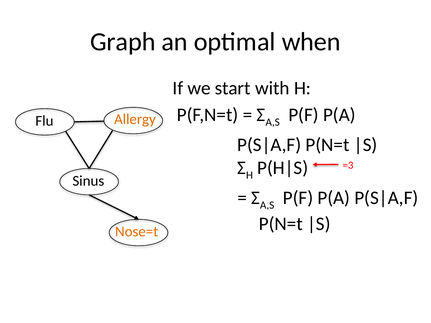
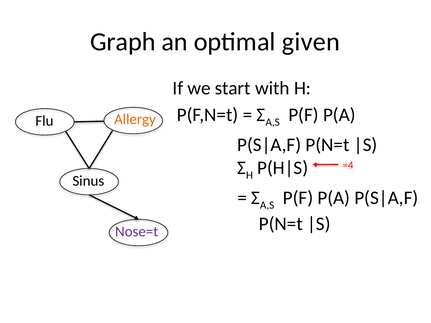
when: when -> given (311, 42)
=3: =3 -> =4 (348, 165)
Nose=t colour: orange -> purple (137, 232)
